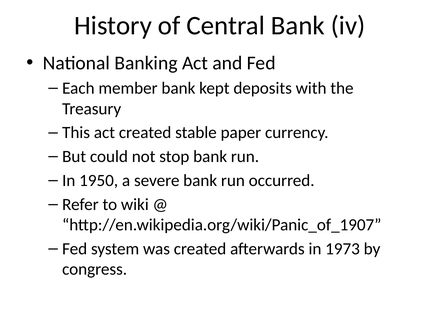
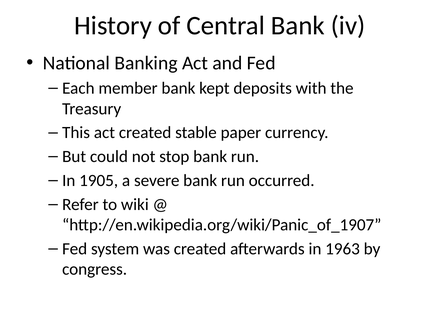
1950: 1950 -> 1905 (99, 180)
1973: 1973 -> 1963 (343, 249)
